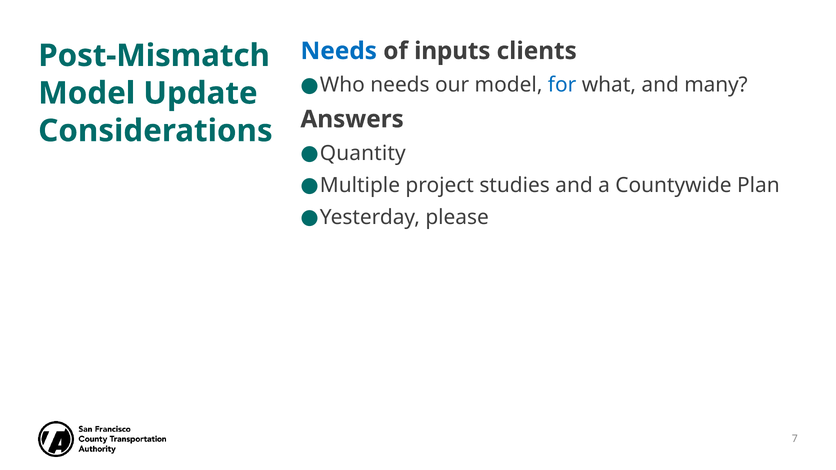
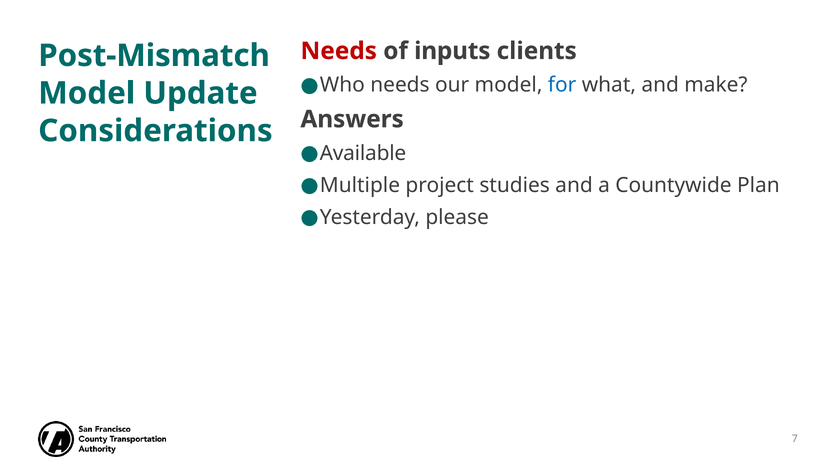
Needs colour: blue -> red (339, 51)
many: many -> make (716, 85)
Quantity: Quantity -> Available (363, 153)
